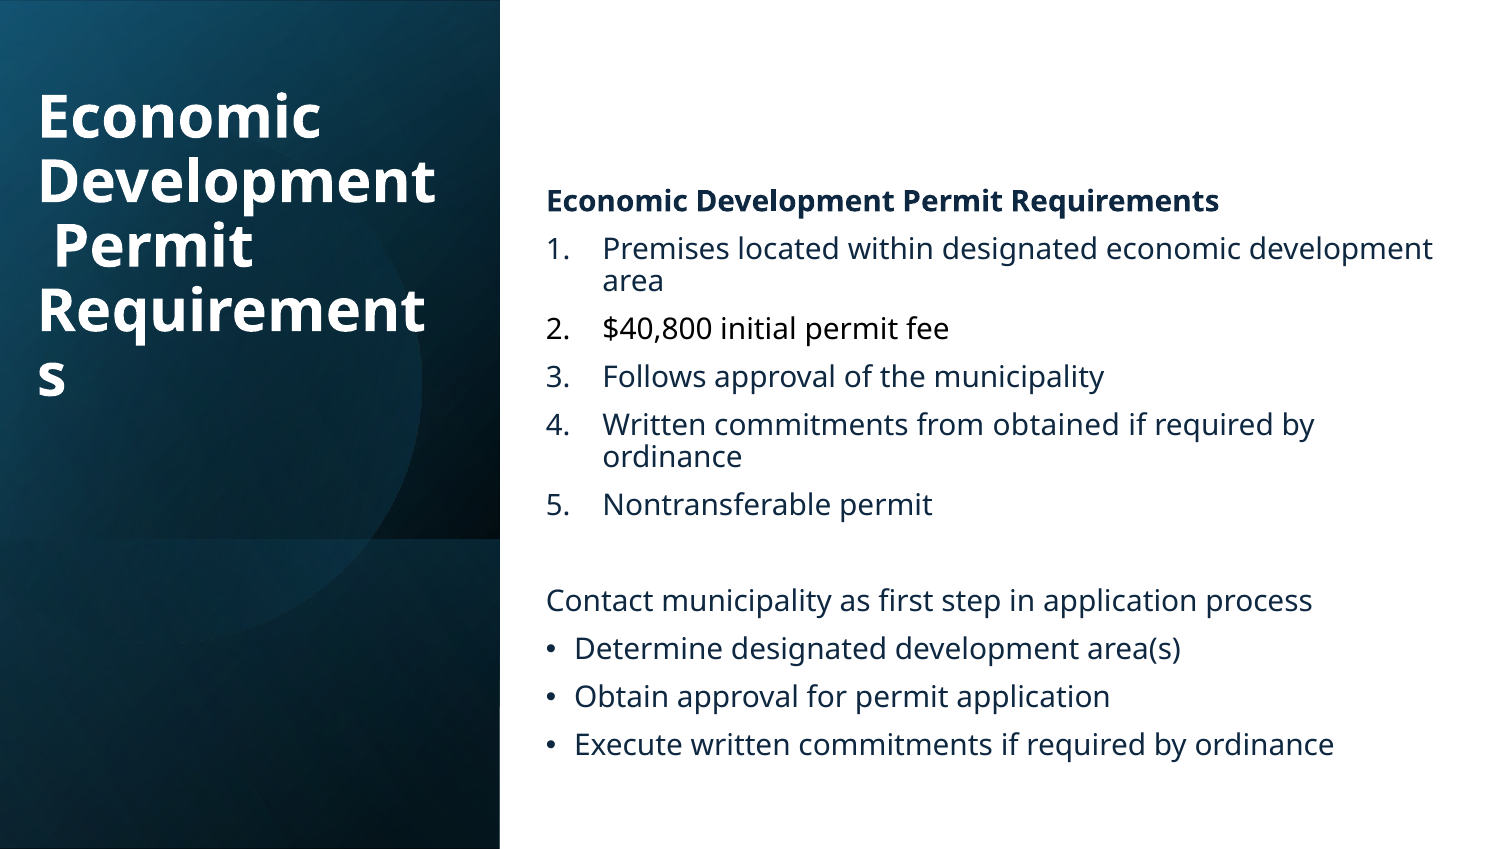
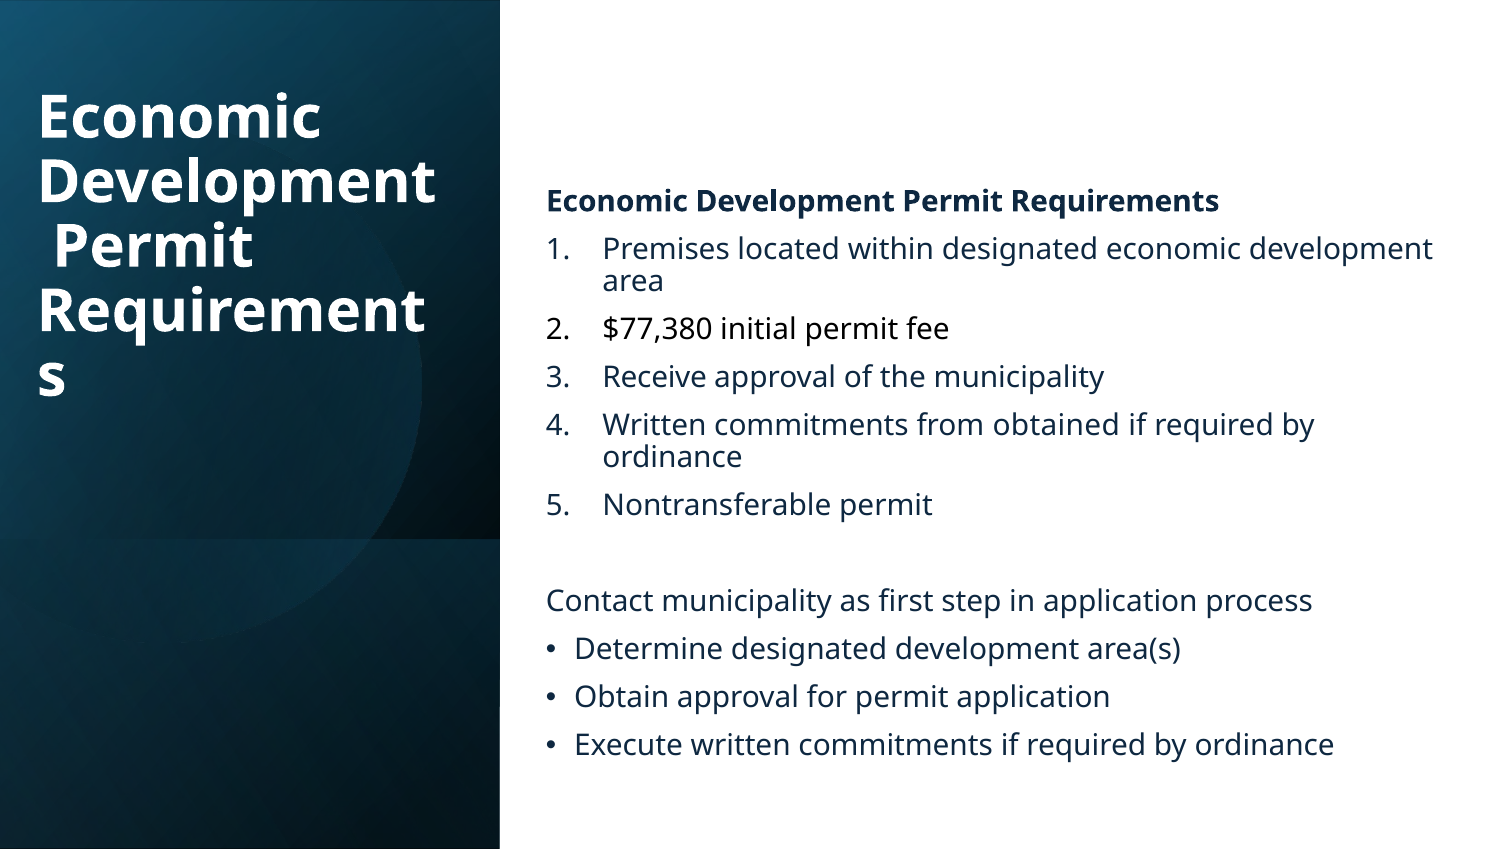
$40,800: $40,800 -> $77,380 (658, 330)
Follows: Follows -> Receive (655, 378)
